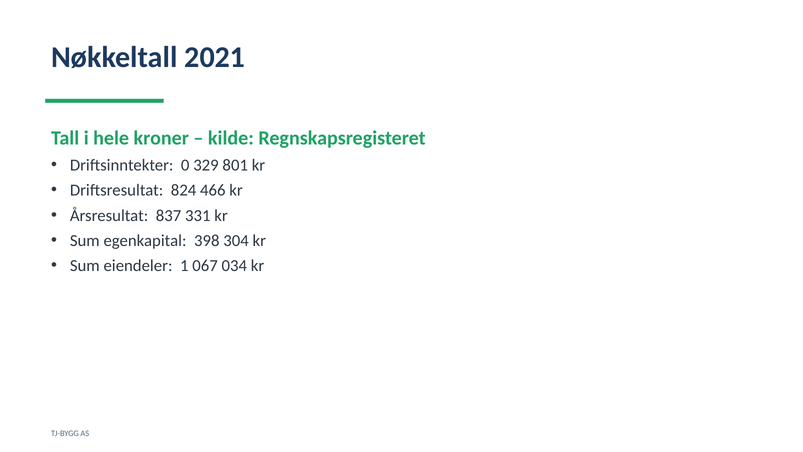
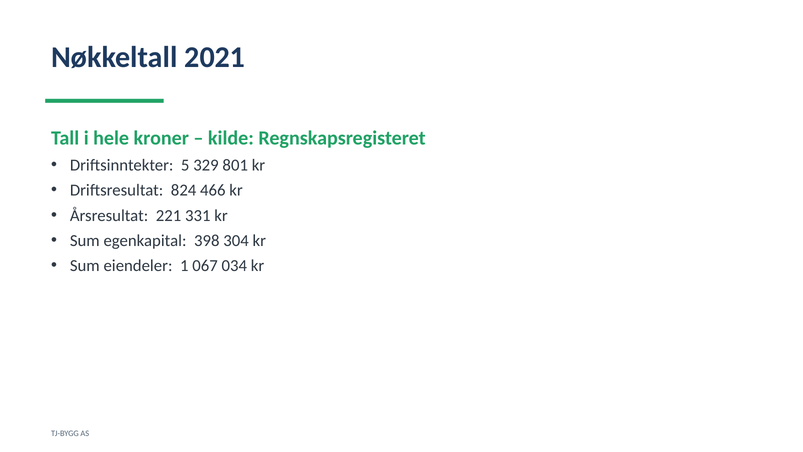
0: 0 -> 5 (185, 165)
837: 837 -> 221 (169, 215)
